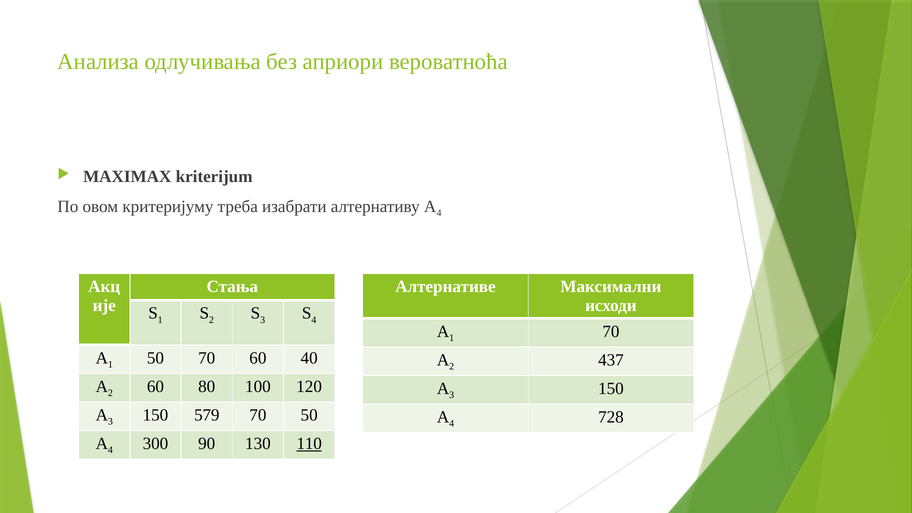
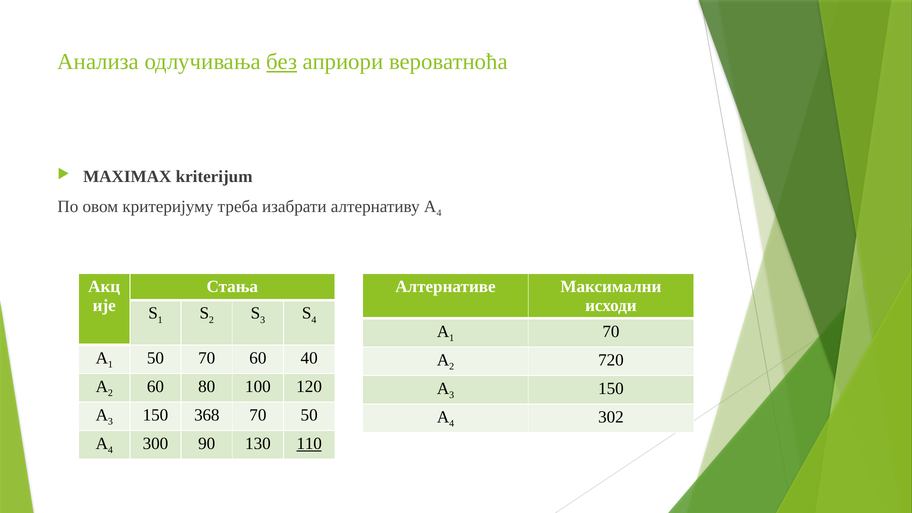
без underline: none -> present (282, 62)
437: 437 -> 720 (611, 360)
579: 579 -> 368 (207, 415)
728: 728 -> 302 (611, 417)
